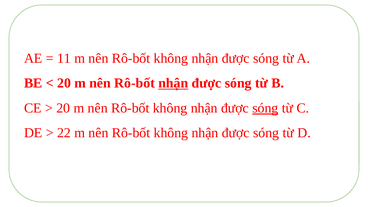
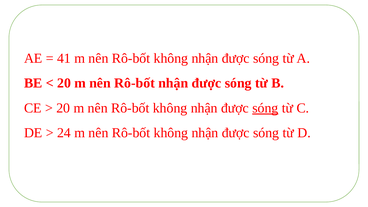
11: 11 -> 41 (64, 58)
nhận underline: present -> none (173, 83)
22: 22 -> 24 (64, 133)
